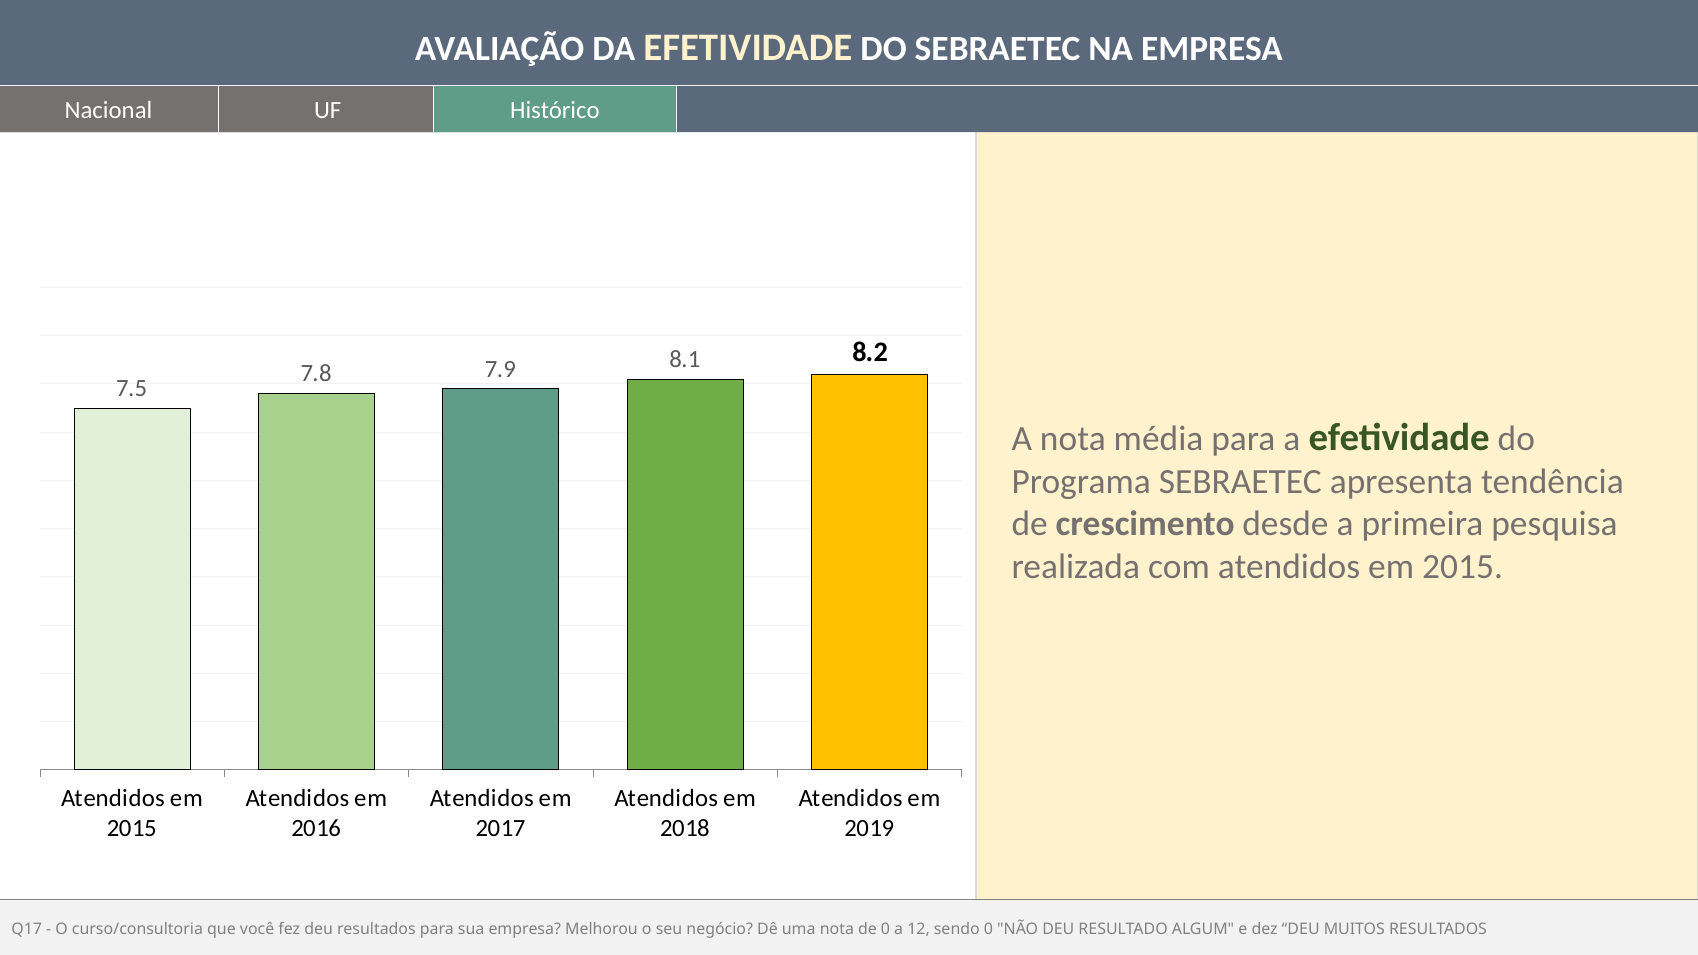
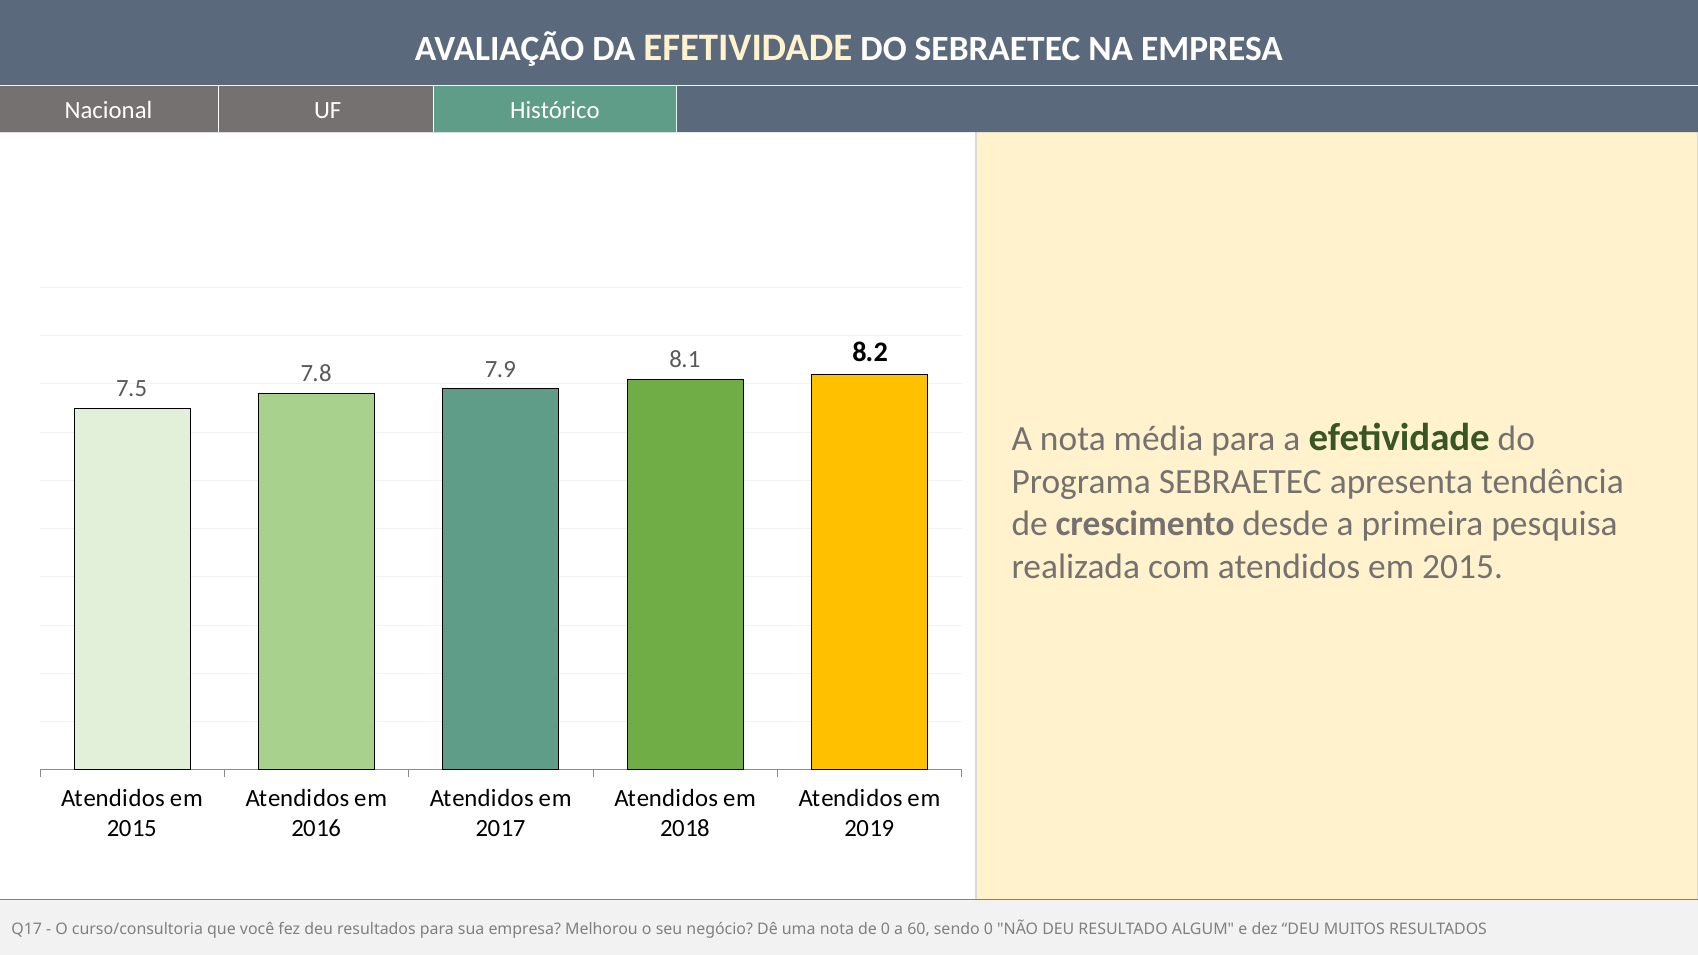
12: 12 -> 60 (919, 929)
